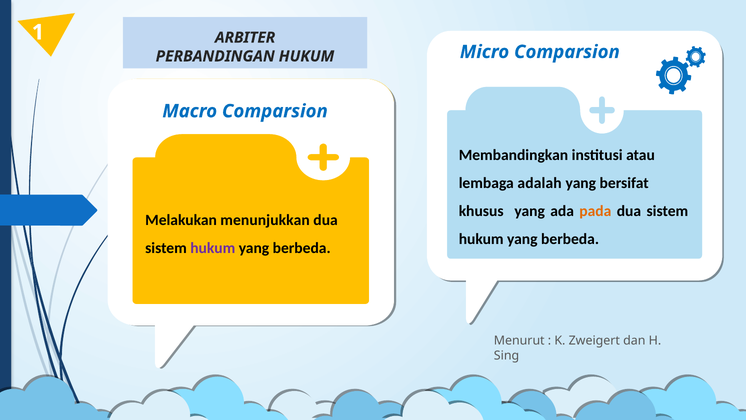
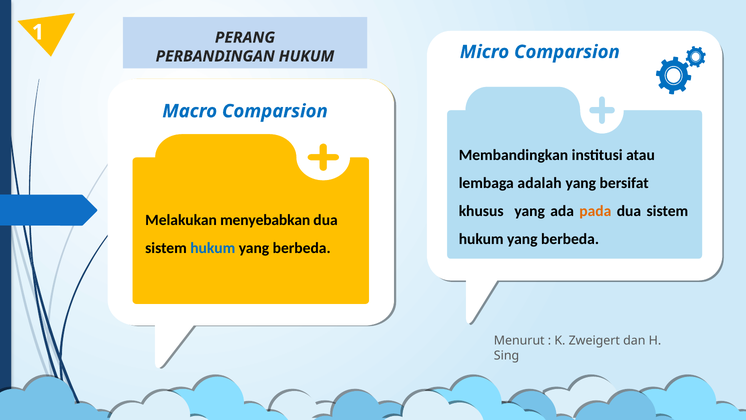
ARBITER: ARBITER -> PERANG (245, 38)
menunjukkan: menunjukkan -> menyebabkan (265, 220)
hukum colour: purple -> blue (213, 248)
